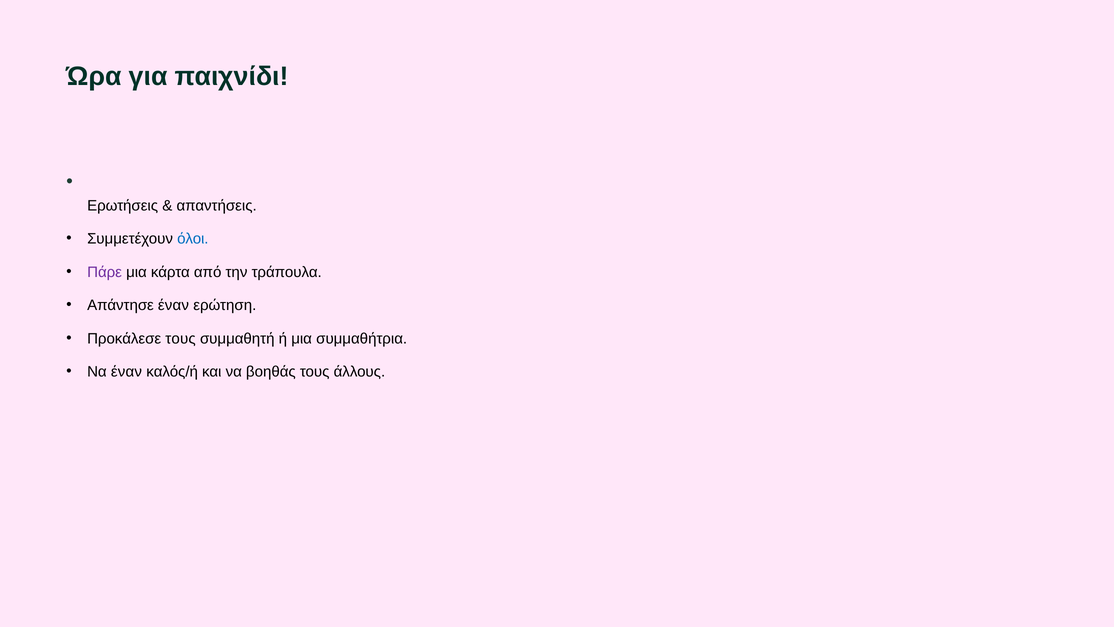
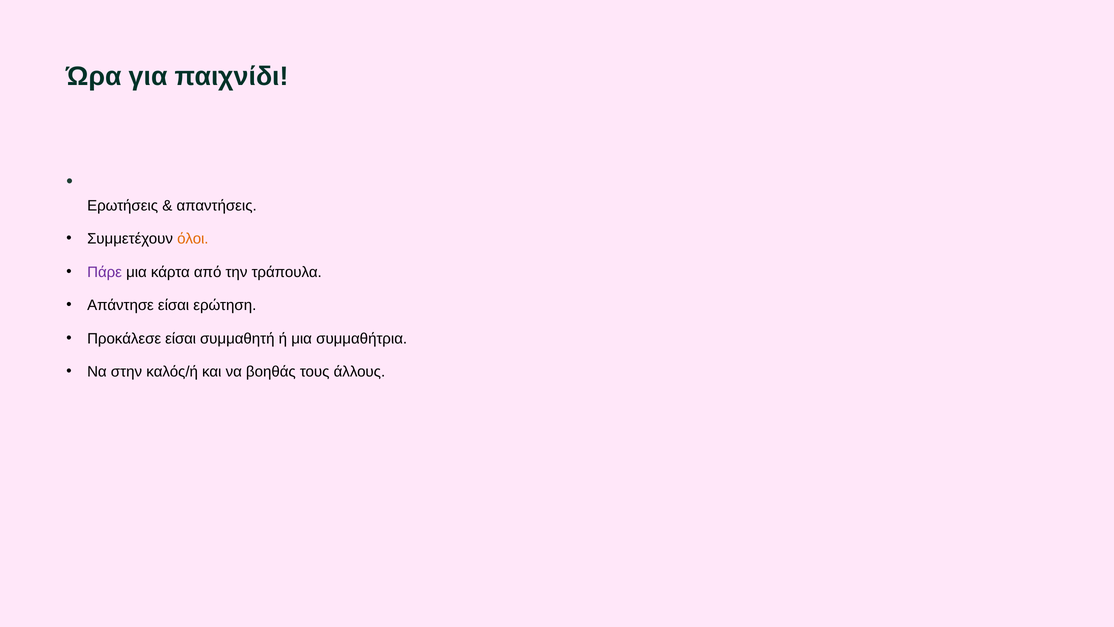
όλοι colour: blue -> orange (193, 239)
Απάντησε έναν: έναν -> είσαι (174, 305)
Προκάλεσε τους: τους -> είσαι (181, 338)
Να έναν: έναν -> στην (127, 372)
